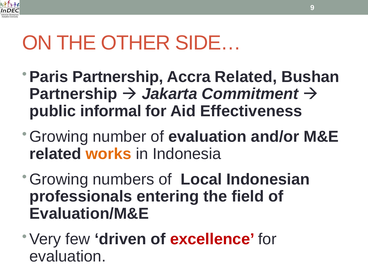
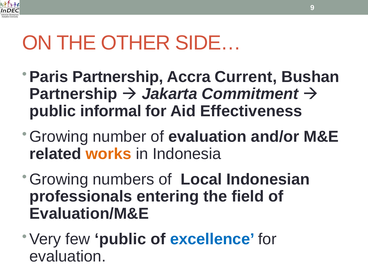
Accra Related: Related -> Current (246, 77)
few driven: driven -> public (120, 239)
excellence colour: red -> blue (212, 239)
